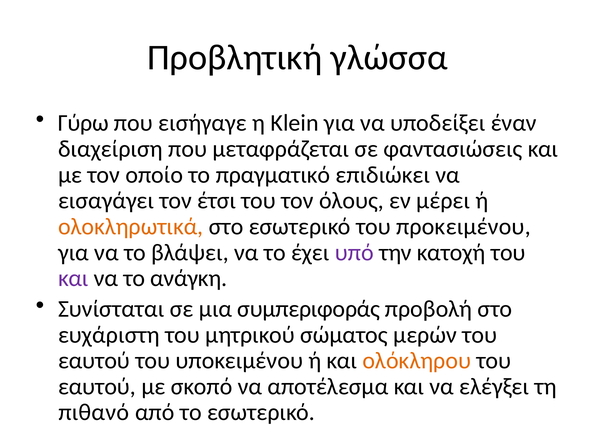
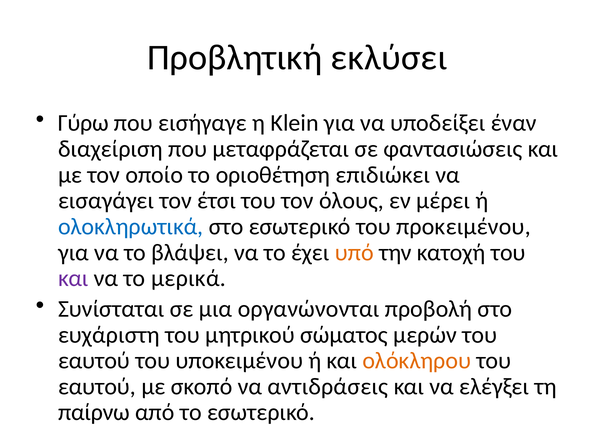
γλώσσα: γλώσσα -> εκλύσει (389, 58)
πραγματικό: πραγματικό -> οριοθέτηση (273, 175)
ολοκληρωτικά colour: orange -> blue (131, 227)
υπό colour: purple -> orange (354, 253)
ανάγκη: ανάγκη -> μερικά (189, 278)
συμπεριφοράς: συμπεριφοράς -> οργανώνονται (308, 309)
αποτέλεσμα: αποτέλεσμα -> αντιδράσεις (328, 387)
πιθανό: πιθανό -> παίρνω (94, 413)
